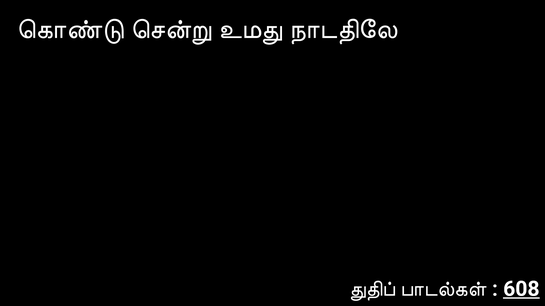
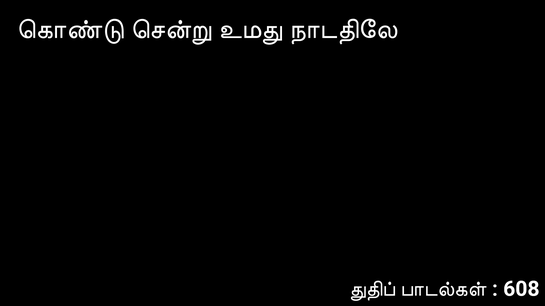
608 underline: present -> none (521, 289)
